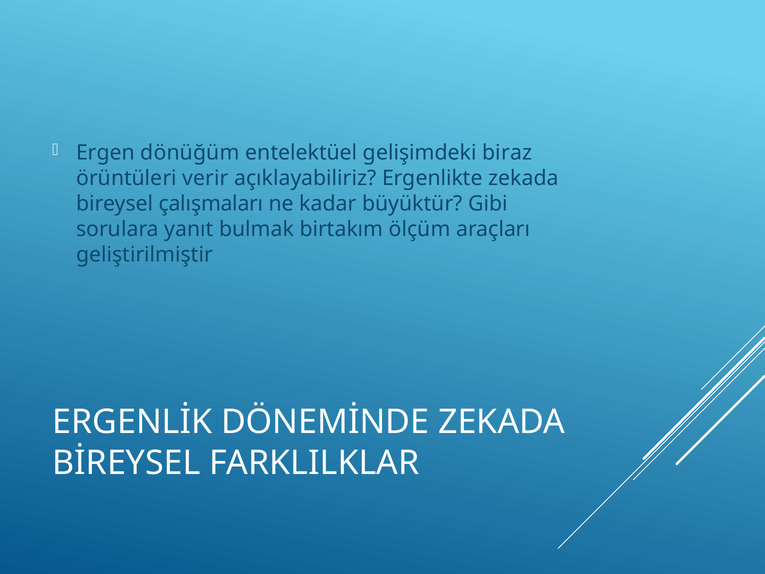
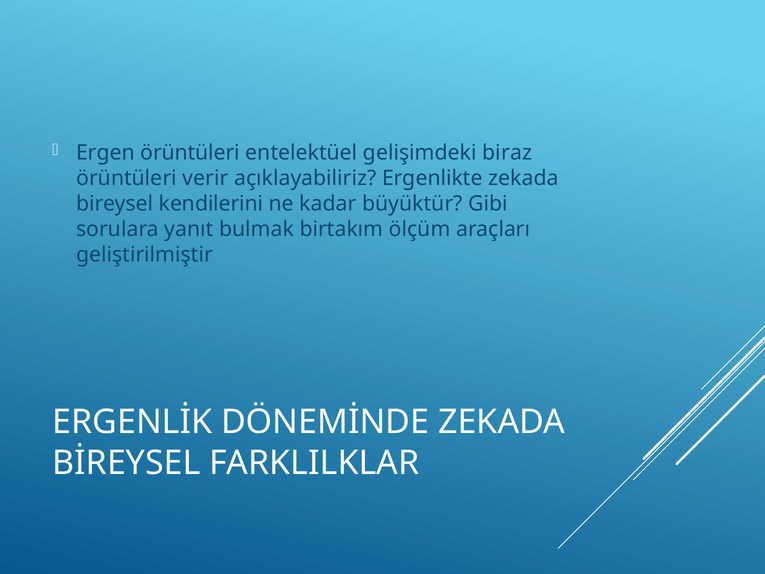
Ergen dönüğüm: dönüğüm -> örüntüleri (190, 153)
çalışmaları: çalışmaları -> kendilerini (211, 204)
